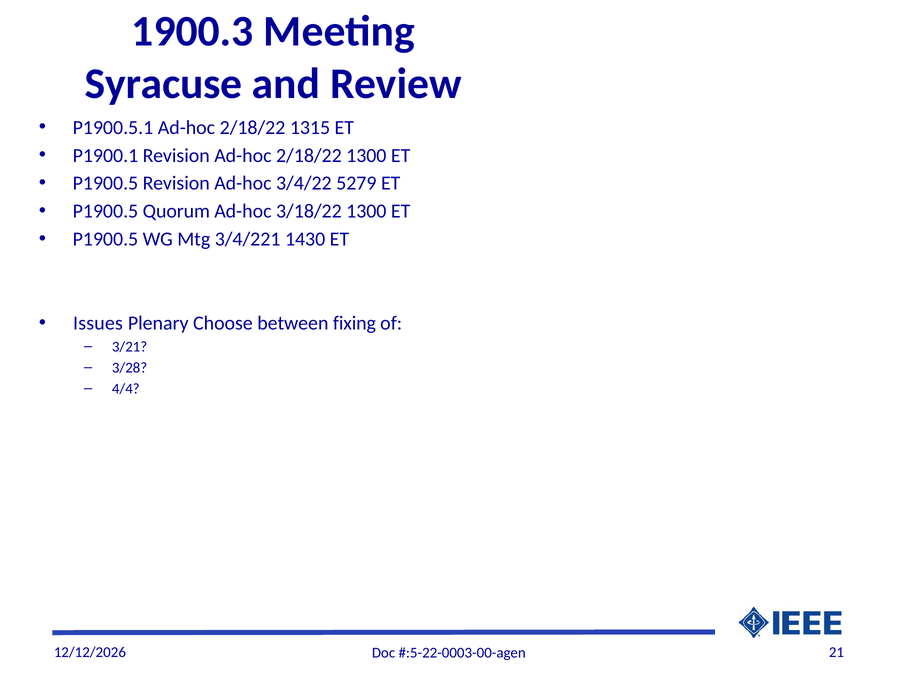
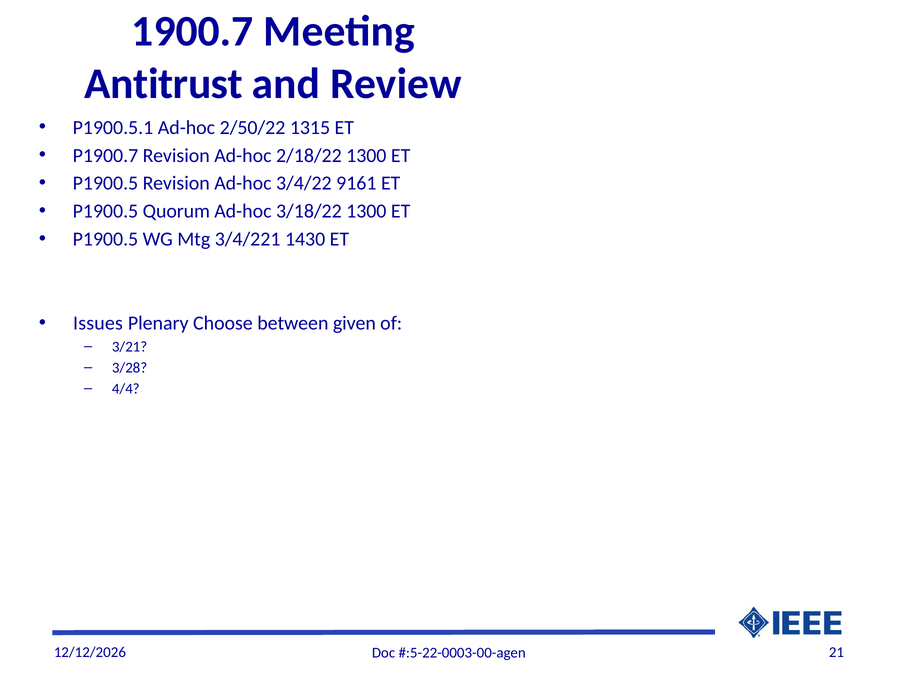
1900.3: 1900.3 -> 1900.7 (193, 32)
Syracuse: Syracuse -> Antitrust (164, 84)
P1900.5.1 Ad-hoc 2/18/22: 2/18/22 -> 2/50/22 (253, 127)
P1900.1: P1900.1 -> P1900.7 (105, 155)
5279: 5279 -> 9161 (356, 183)
fixing: fixing -> given (354, 323)
